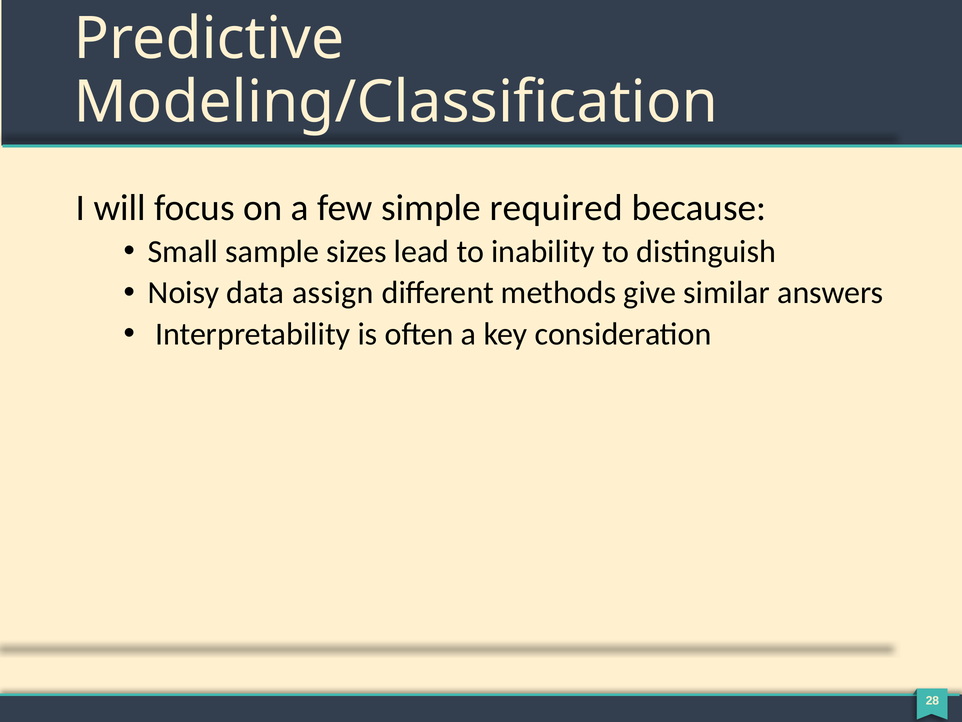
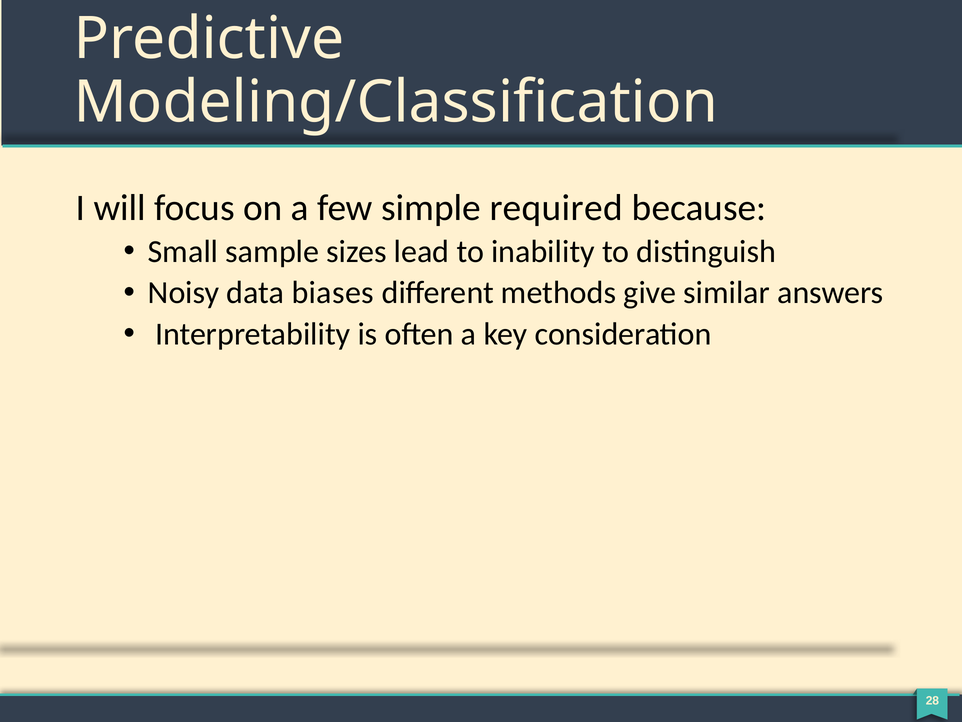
assign: assign -> biases (333, 293)
